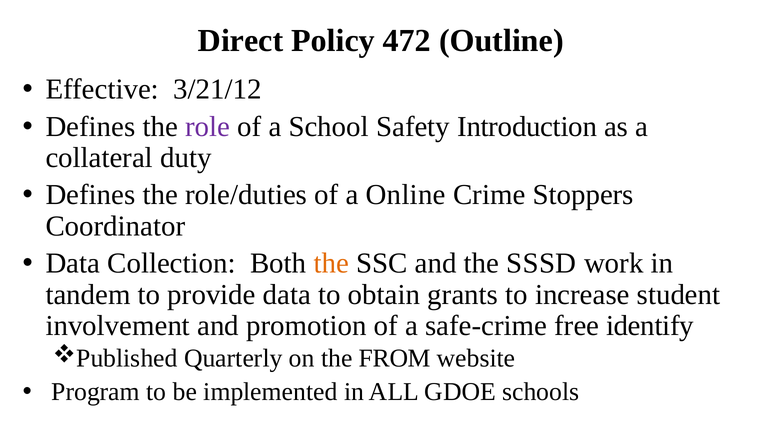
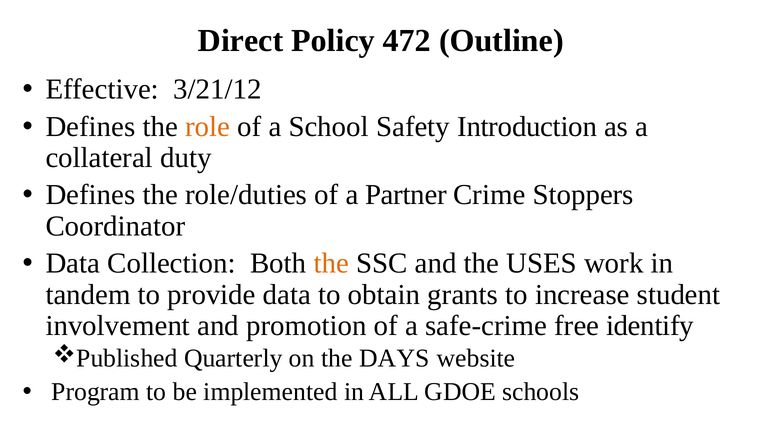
role colour: purple -> orange (208, 127)
Online: Online -> Partner (406, 195)
SSSD: SSSD -> USES (542, 264)
FROM: FROM -> DAYS (394, 359)
